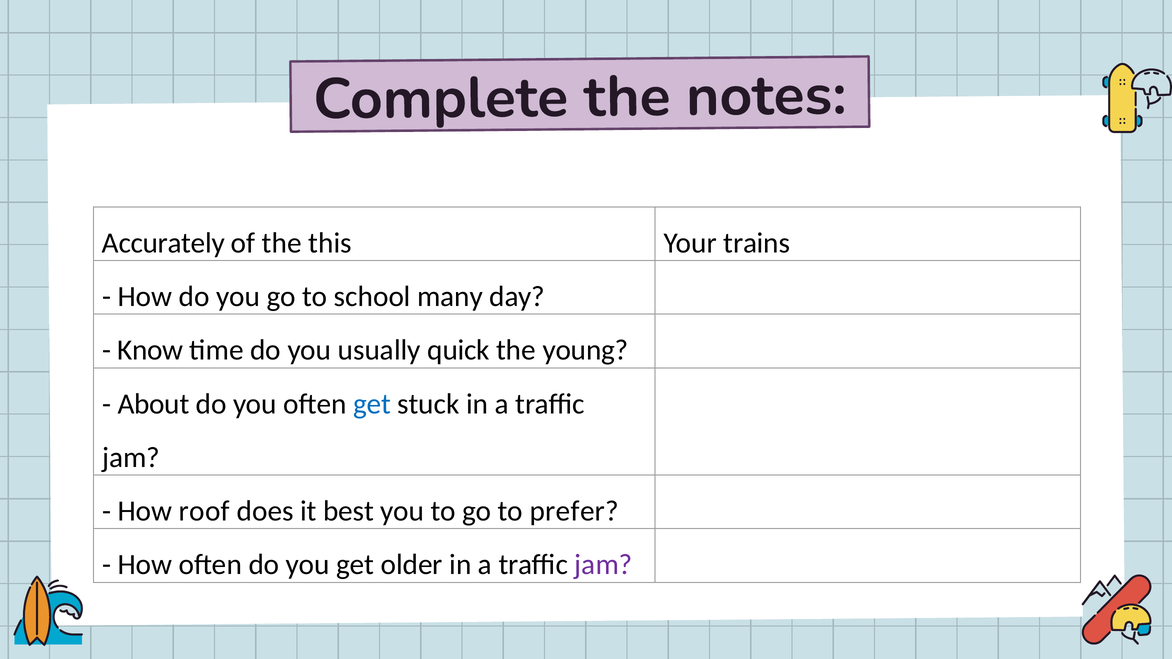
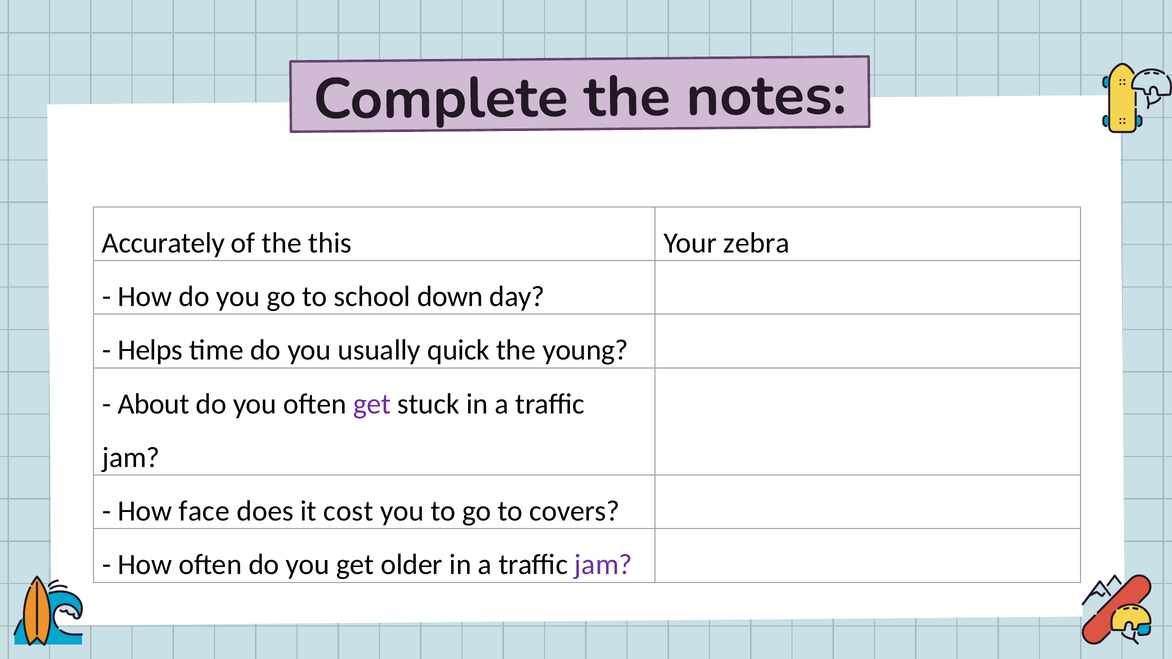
trains: trains -> zebra (757, 243)
many: many -> down (450, 297)
Know: Know -> Helps (150, 350)
get colour: blue -> purple (372, 404)
roof: roof -> face (204, 511)
best: best -> cost (348, 511)
prefer: prefer -> covers (575, 511)
